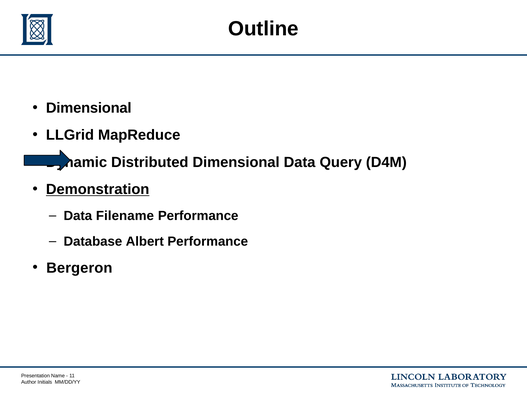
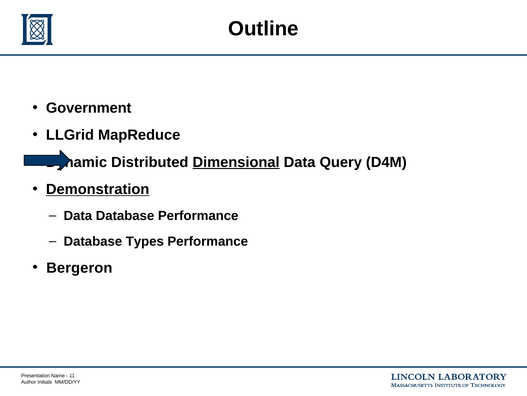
Dimensional: Dimensional -> Government (89, 108)
Dimensional underline: none -> present (236, 162)
Data Filename: Filename -> Database (125, 215)
Albert: Albert -> Types (145, 241)
